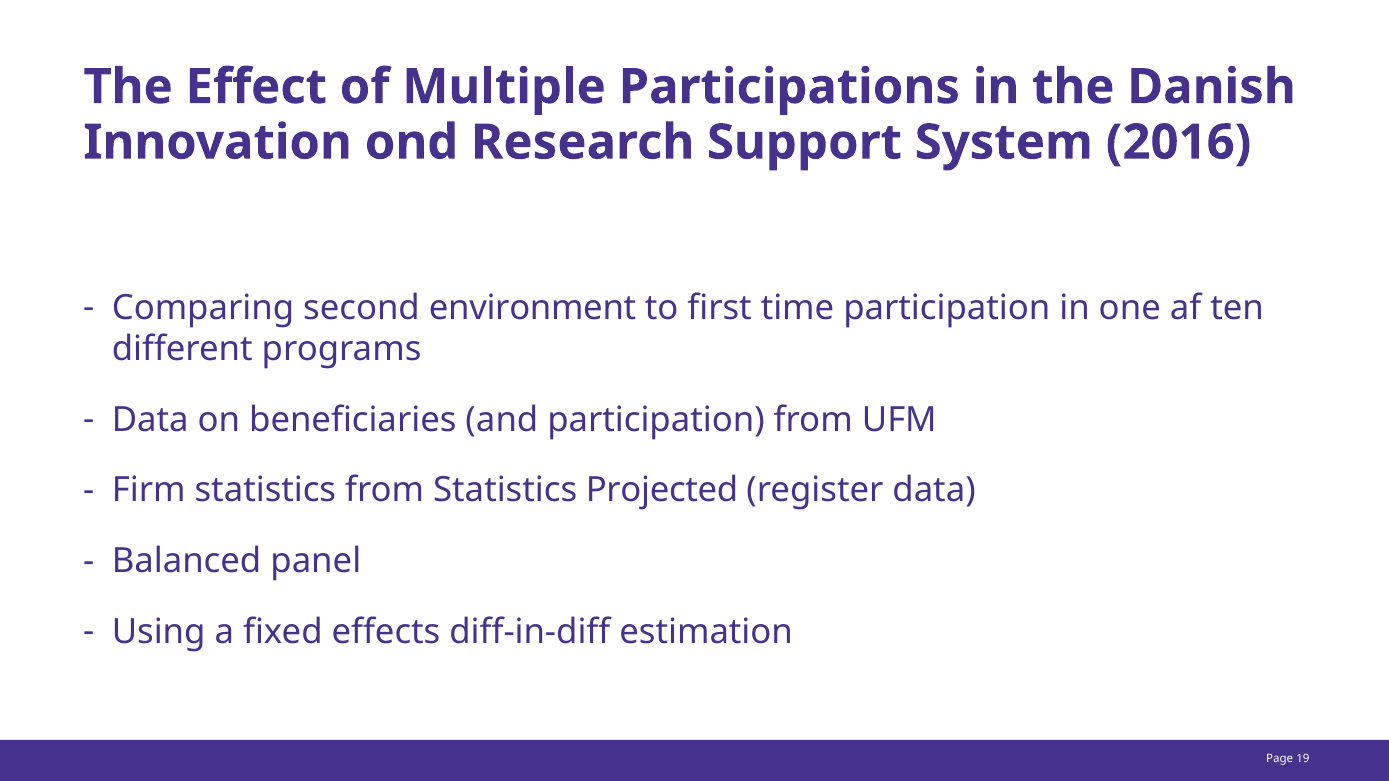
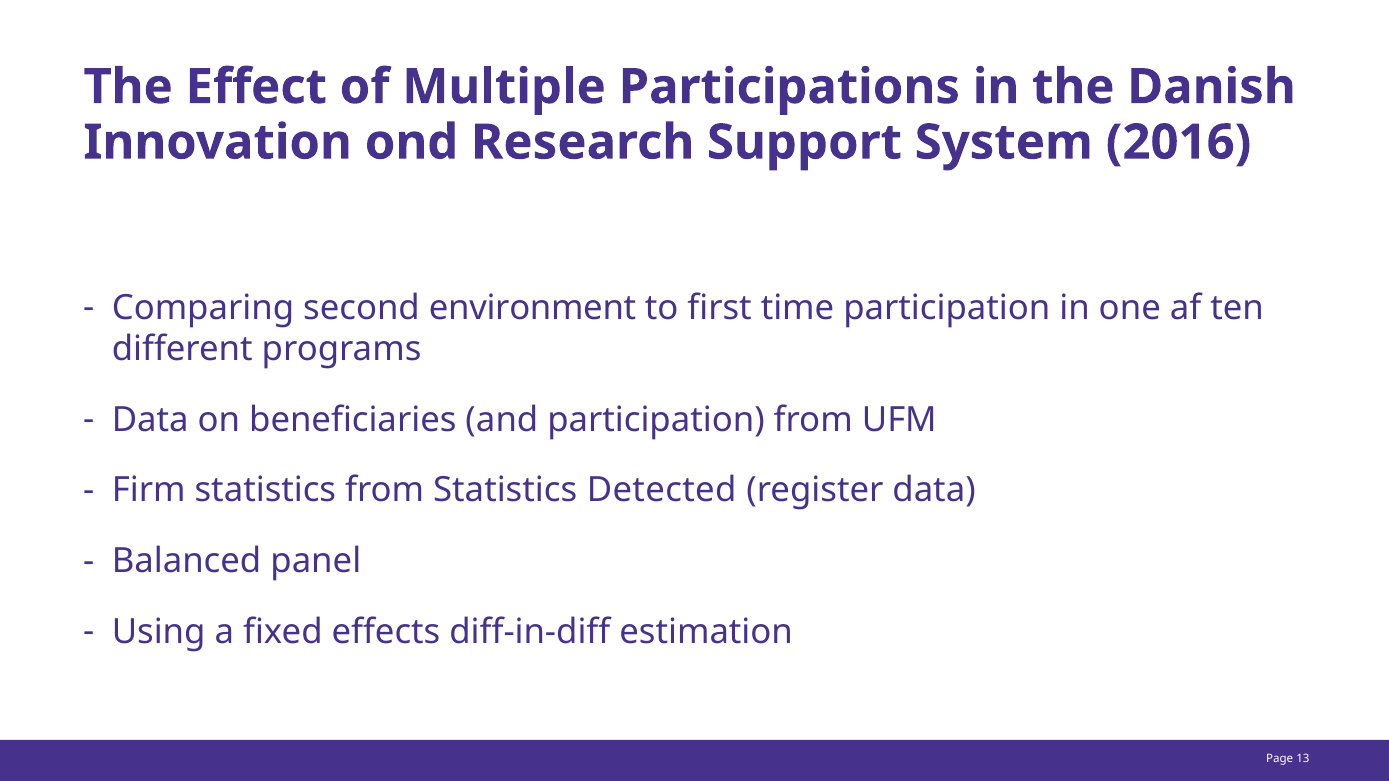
Projected: Projected -> Detected (662, 491)
19: 19 -> 13 (1303, 759)
